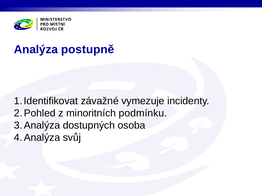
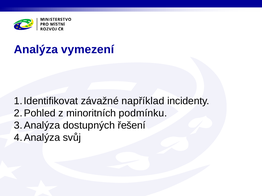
postupně: postupně -> vymezení (88, 50)
vymezuje: vymezuje -> například (143, 101)
osoba: osoba -> řešení (132, 126)
